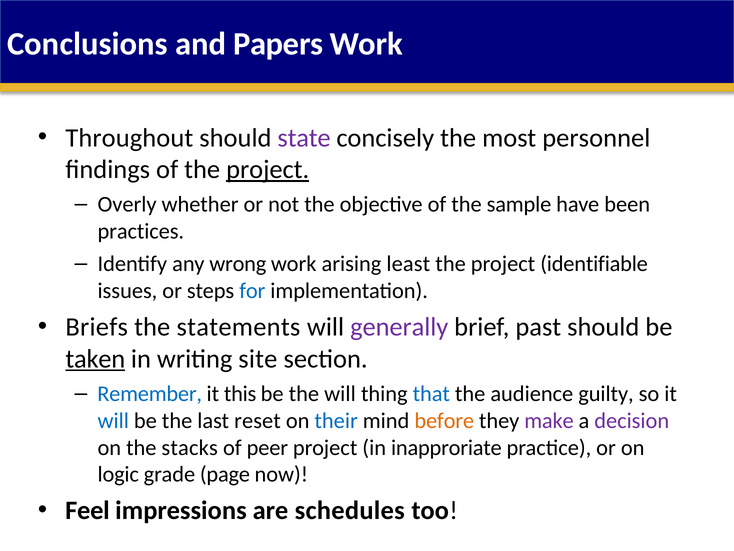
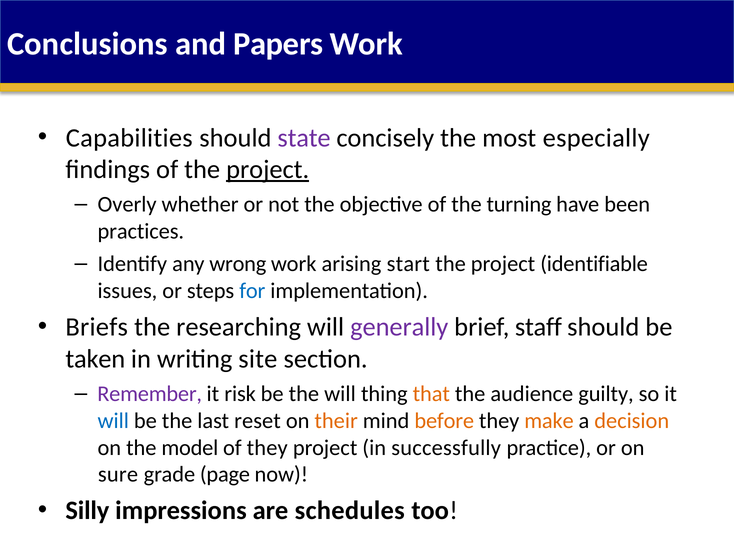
Throughout: Throughout -> Capabilities (129, 138)
personnel: personnel -> especially (596, 138)
sample: sample -> turning (519, 204)
least: least -> start (408, 264)
statements: statements -> researching (239, 327)
past: past -> staff (538, 327)
taken underline: present -> none (95, 359)
Remember colour: blue -> purple (150, 393)
this: this -> risk (240, 393)
that colour: blue -> orange (431, 393)
their colour: blue -> orange (336, 420)
make colour: purple -> orange (549, 420)
decision colour: purple -> orange (632, 420)
stacks: stacks -> model (190, 447)
of peer: peer -> they (267, 447)
inapproriate: inapproriate -> successfully (446, 447)
logic: logic -> sure (118, 474)
Feel: Feel -> Silly (87, 510)
